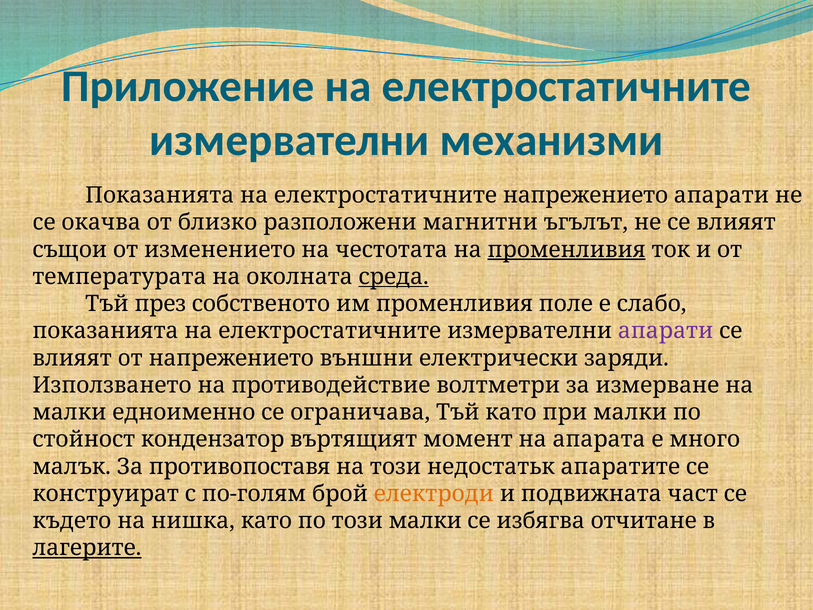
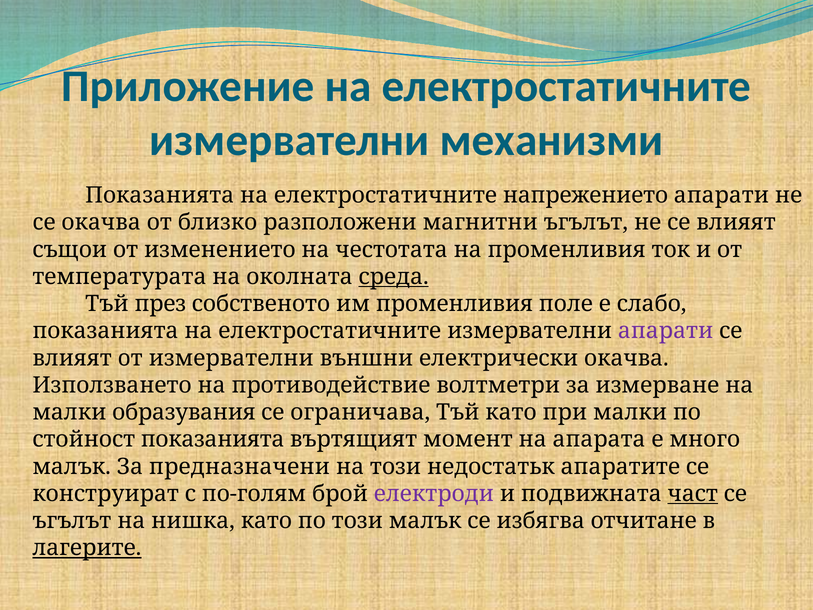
променливия underline: present -> none (567, 250)
oт напрежението: напрежението -> измервателни (231, 358)
електрически заряди: заряди -> окачва (626, 358)
едноименно: едноименно -> образувания (184, 412)
стойност кондензатор: кондензатор -> показанията (213, 439)
противопоставя: противопоставя -> предназначени (239, 466)
електроди colour: orange -> purple (434, 494)
част underline: none -> present (693, 494)
където: където -> ъгълът (72, 521)
този малки: малки -> малък (425, 521)
